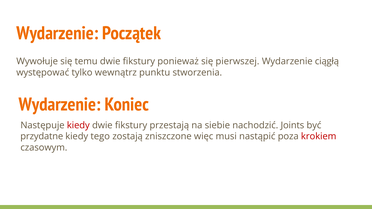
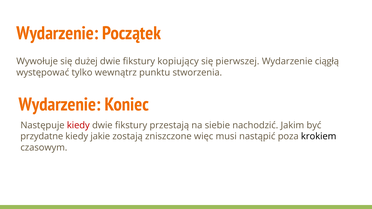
temu: temu -> dużej (86, 61)
ponieważ: ponieważ -> kopiujący (178, 61)
Joints: Joints -> Jakim (292, 125)
tego: tego -> jakie (100, 137)
krokiem colour: red -> black (319, 137)
